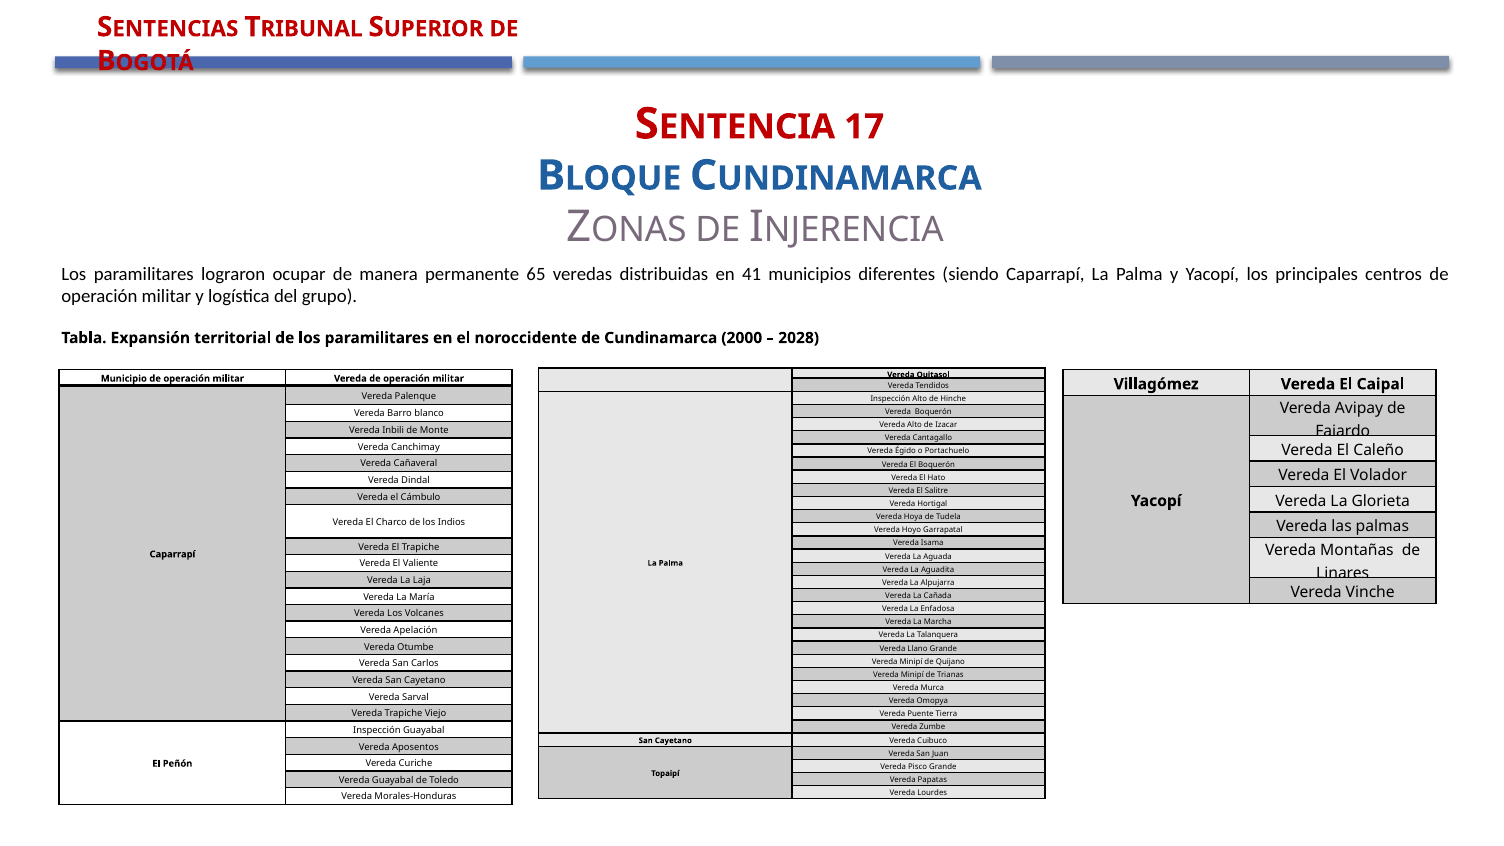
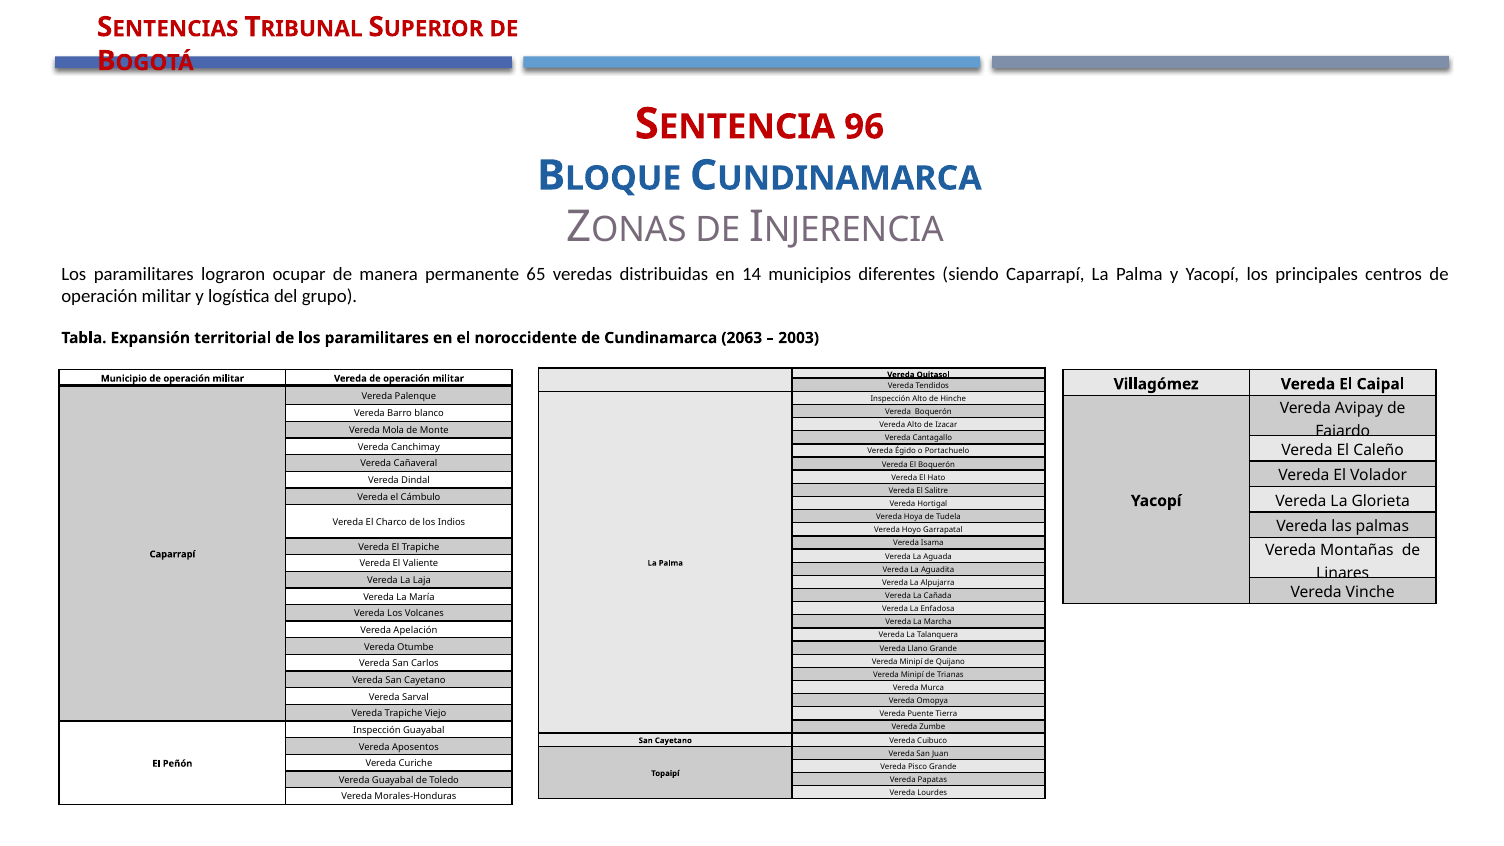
17: 17 -> 96 (864, 127)
41: 41 -> 14 (752, 274)
2000: 2000 -> 2063 (742, 338)
2028: 2028 -> 2003 (799, 338)
Inbili: Inbili -> Mola (393, 430)
